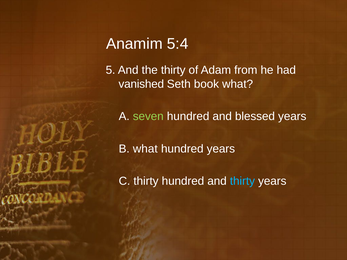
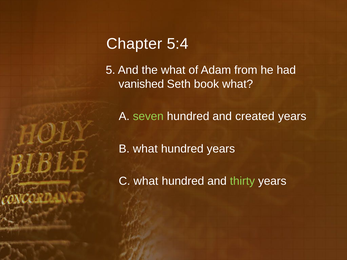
Anamim: Anamim -> Chapter (134, 44)
the thirty: thirty -> what (173, 70)
blessed: blessed -> created (255, 116)
C thirty: thirty -> what (146, 181)
thirty colour: light blue -> light green (242, 181)
